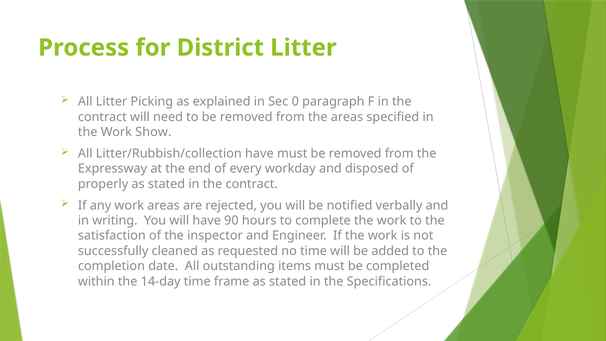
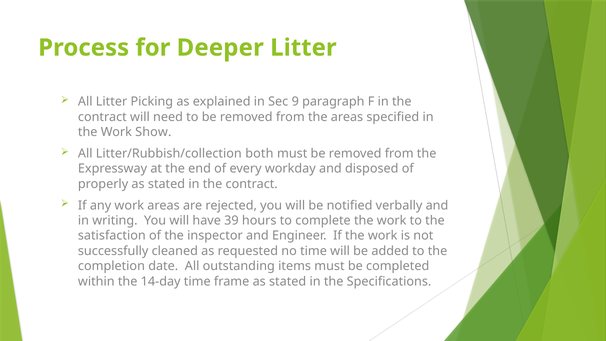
District: District -> Deeper (220, 48)
0: 0 -> 9 (295, 102)
Litter/Rubbish/collection have: have -> both (259, 154)
90: 90 -> 39 (231, 221)
